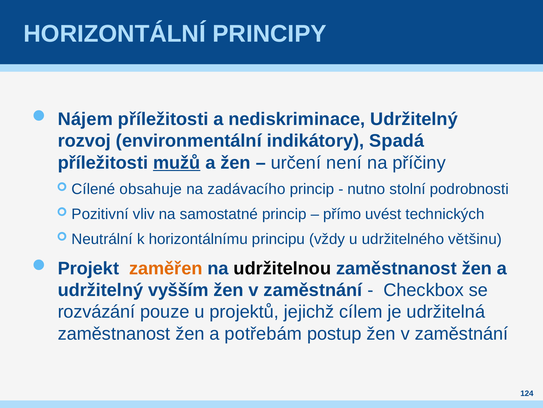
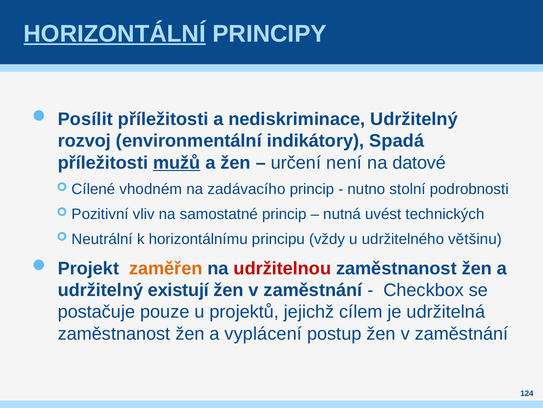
HORIZONTÁLNÍ underline: none -> present (115, 34)
Nájem: Nájem -> Posílit (85, 119)
příčiny: příčiny -> datové (419, 162)
obsahuje: obsahuje -> vhodném (151, 189)
přímo: přímo -> nutná (342, 214)
udržitelnou colour: black -> red (282, 268)
vyšším: vyšším -> existují (178, 290)
rozvázání: rozvázání -> postačuje (96, 311)
potřebám: potřebám -> vyplácení (263, 333)
